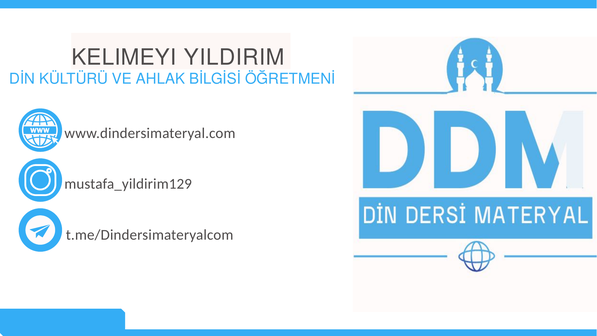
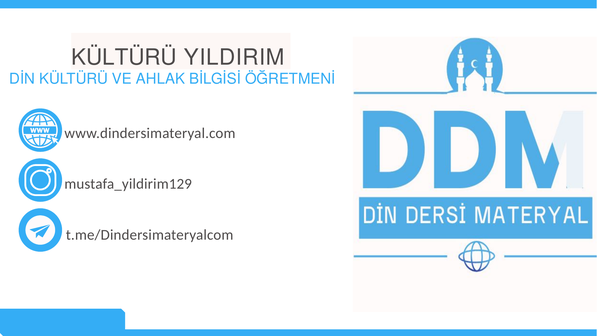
KELIMEYI: KELIMEYI -> KÜLTÜRÜ (124, 57)
